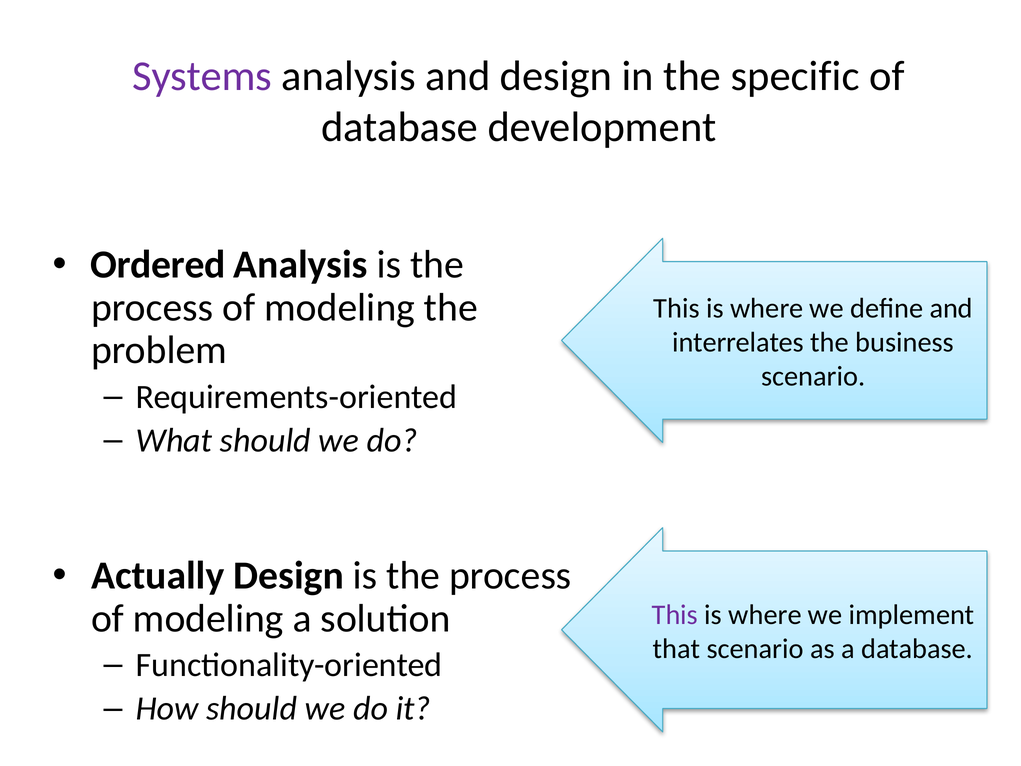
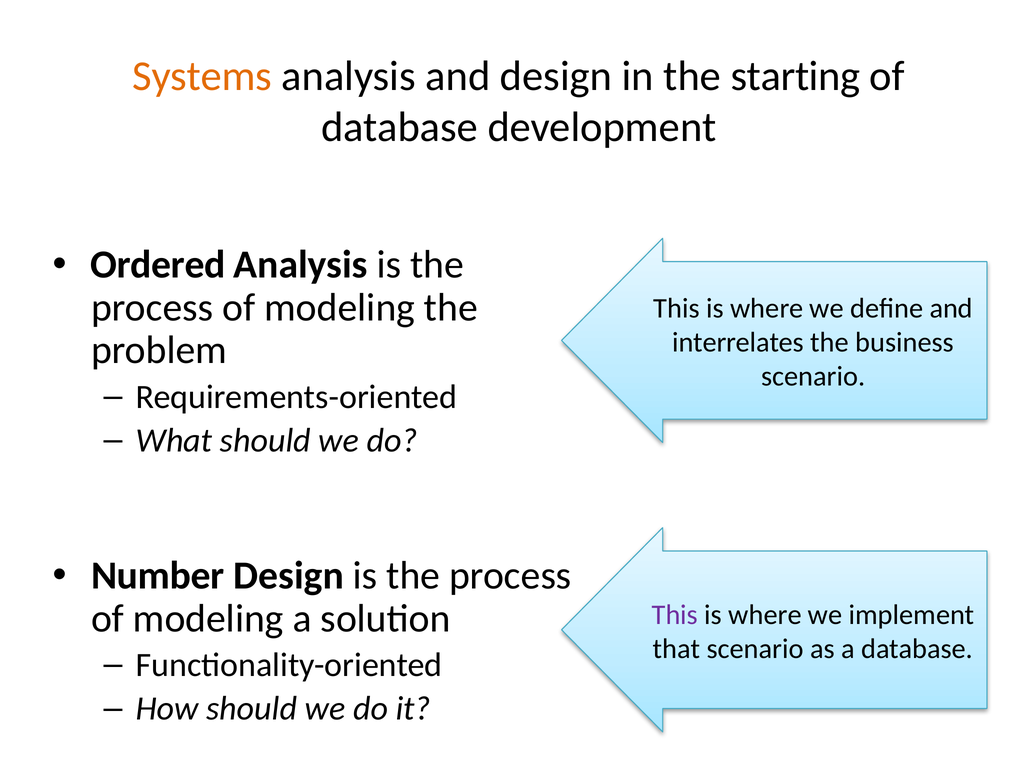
Systems colour: purple -> orange (202, 76)
specific: specific -> starting (795, 76)
Actually: Actually -> Number (158, 575)
